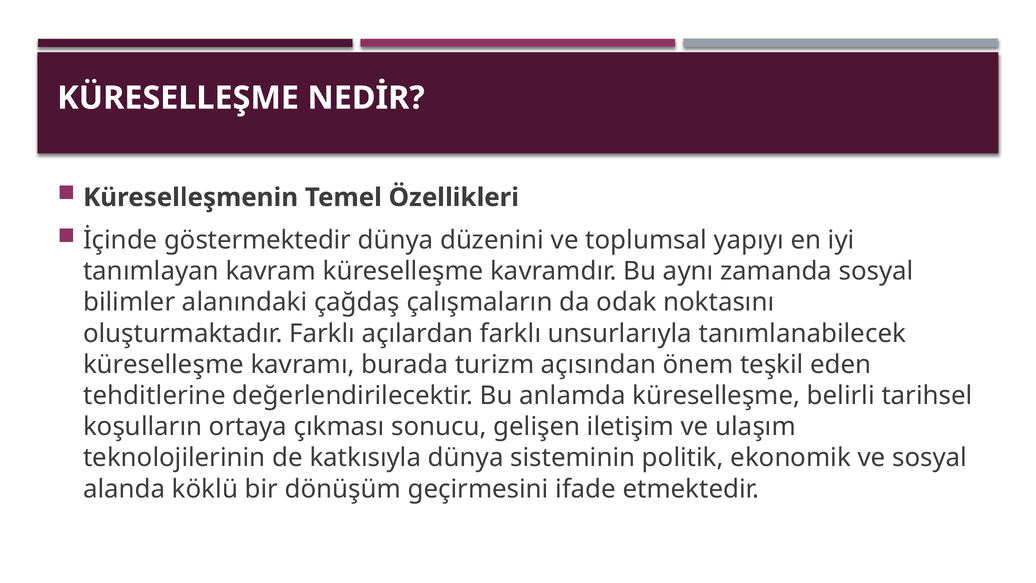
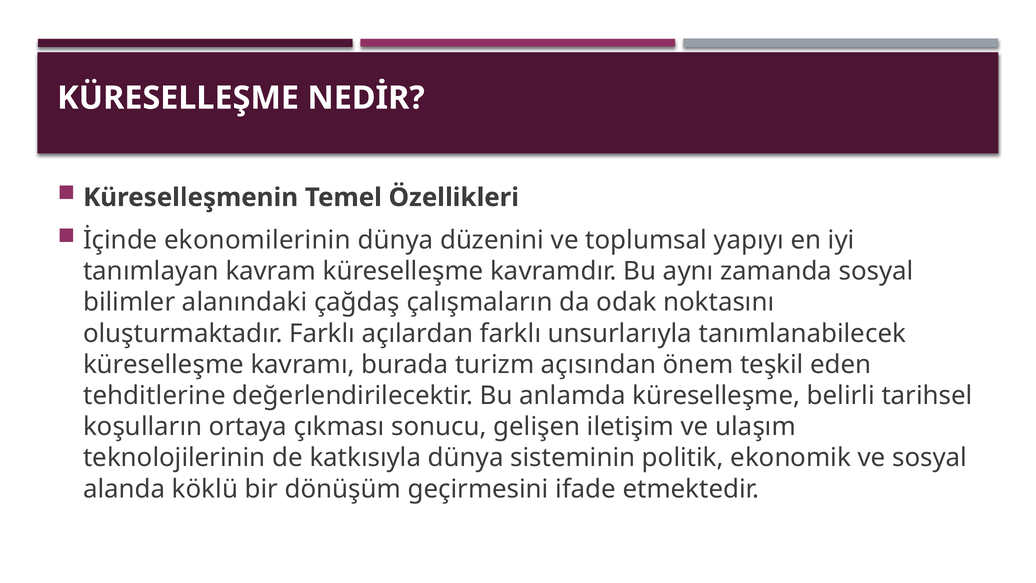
göstermektedir: göstermektedir -> ekonomilerinin (257, 240)
